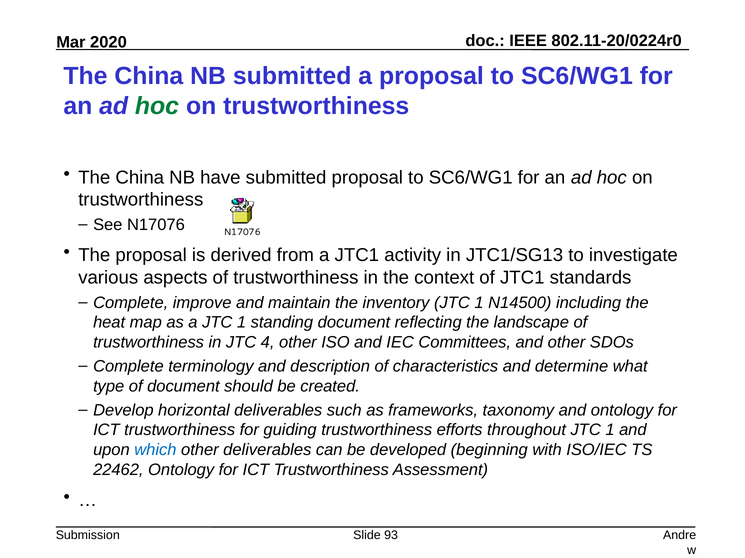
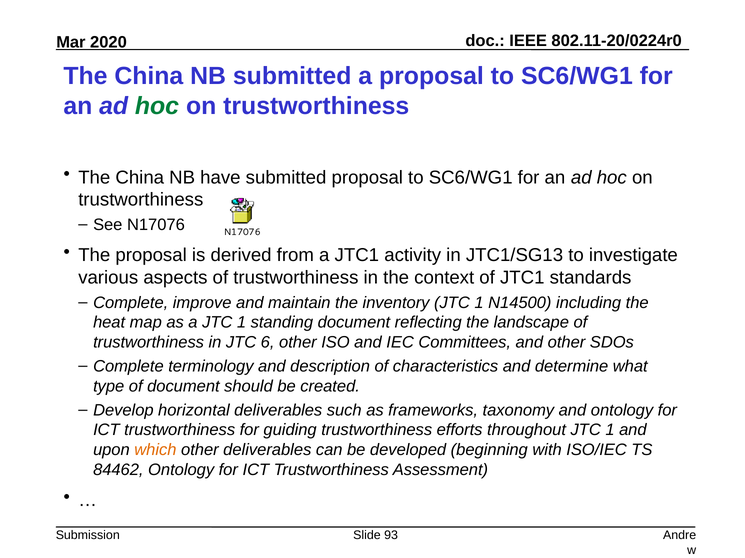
4: 4 -> 6 (268, 343)
which colour: blue -> orange (155, 450)
22462: 22462 -> 84462 (118, 470)
